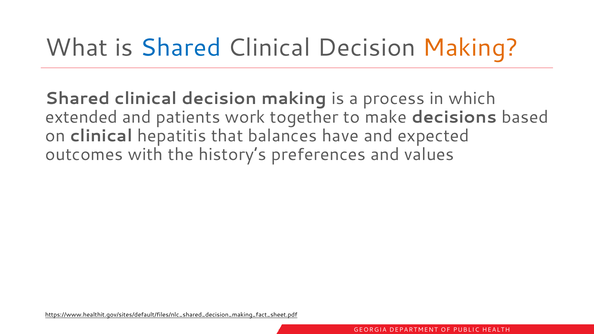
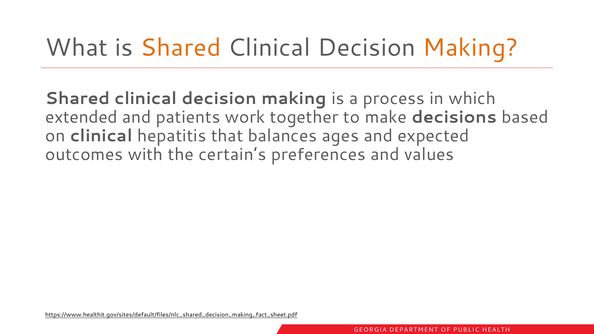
Shared colour: blue -> orange (181, 48)
have: have -> ages (340, 136)
history’s: history’s -> certain’s (232, 155)
